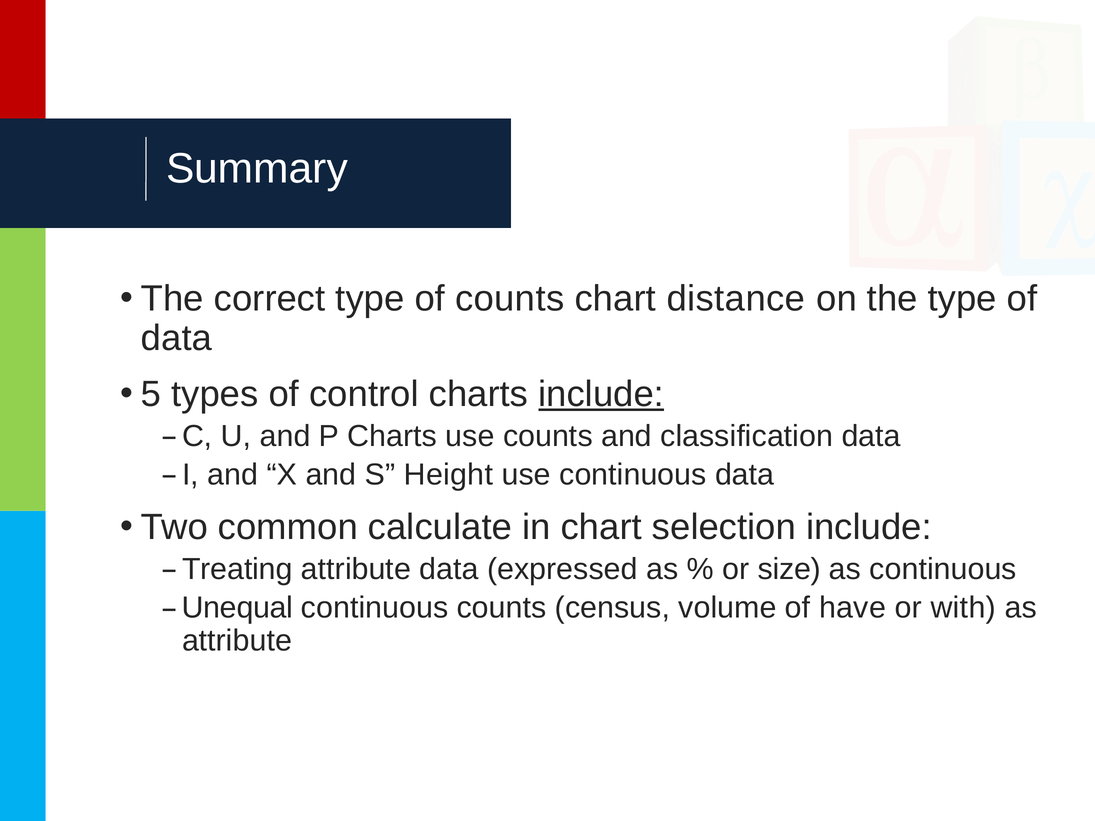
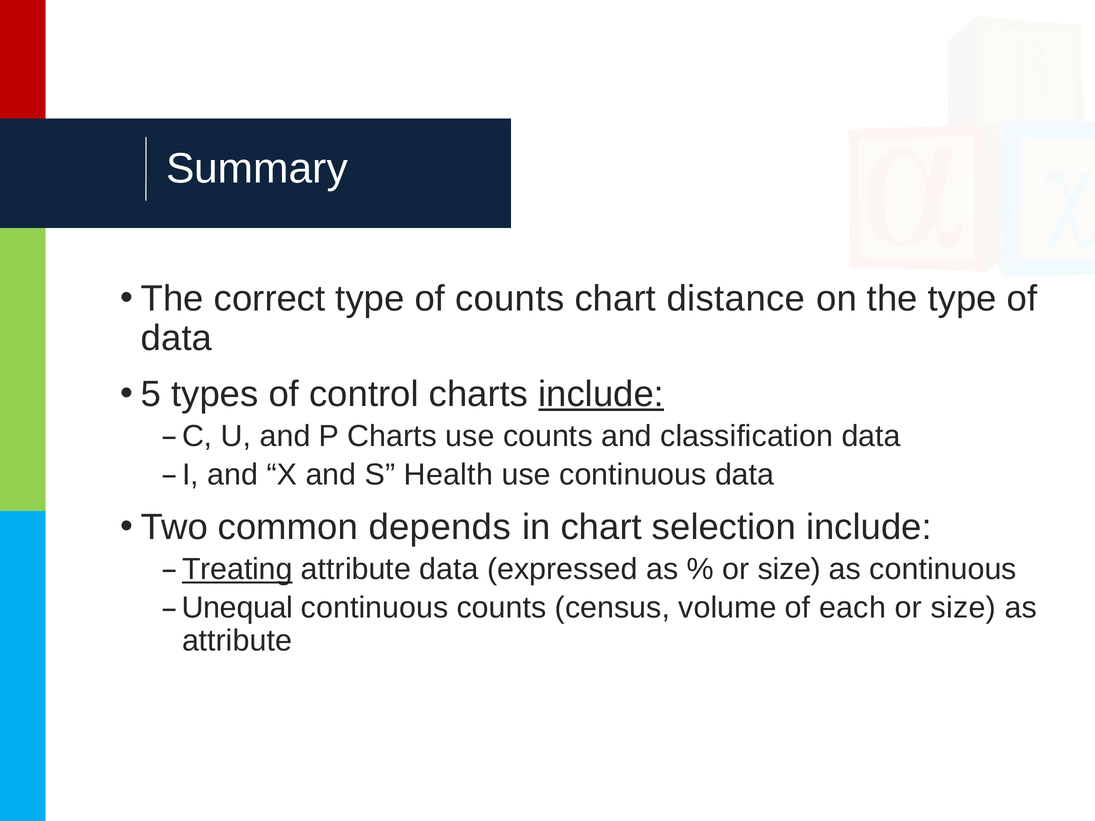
Height: Height -> Health (448, 475)
calculate: calculate -> depends (440, 528)
Treating underline: none -> present (237, 569)
have: have -> each (852, 608)
with: with -> size (963, 608)
